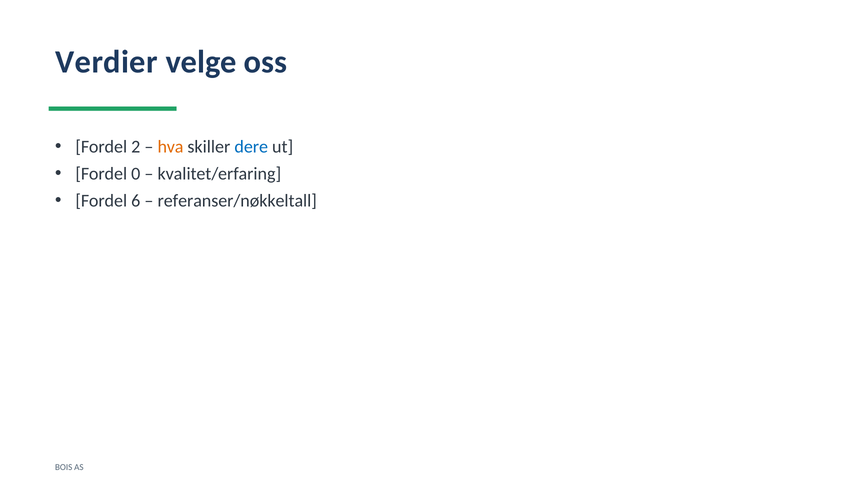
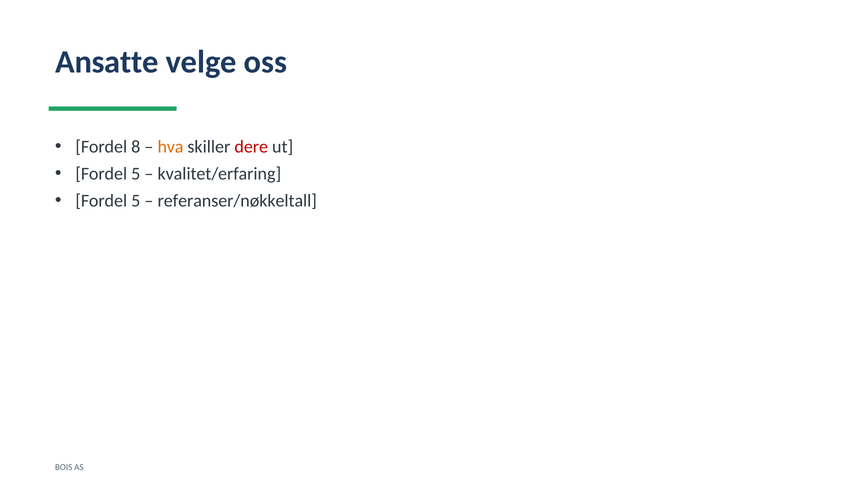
Verdier: Verdier -> Ansatte (107, 62)
2: 2 -> 8 (136, 147)
dere colour: blue -> red (251, 147)
0: 0 -> 5 (136, 174)
6: 6 -> 5 (136, 201)
